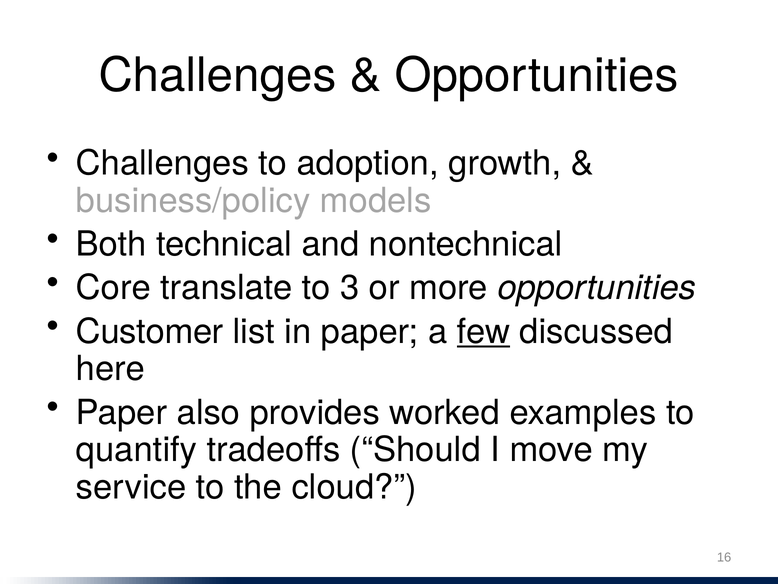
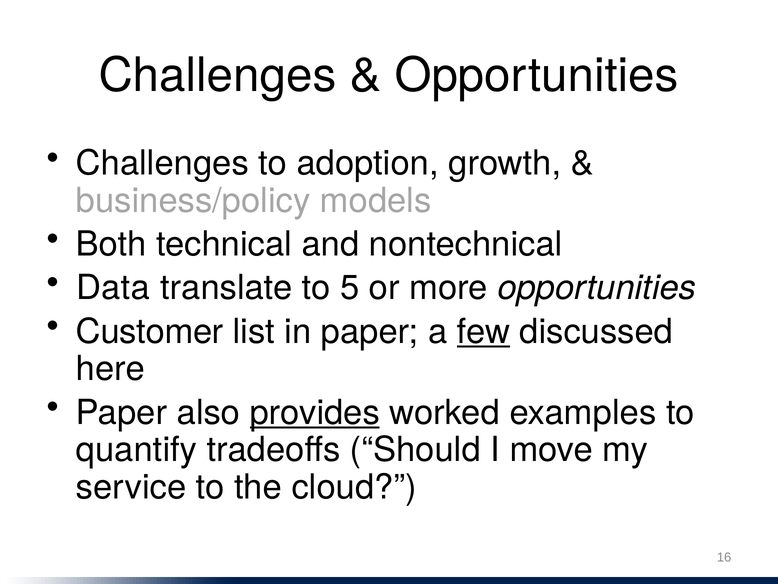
Core: Core -> Data (113, 288)
3: 3 -> 5 (350, 288)
provides underline: none -> present (315, 412)
